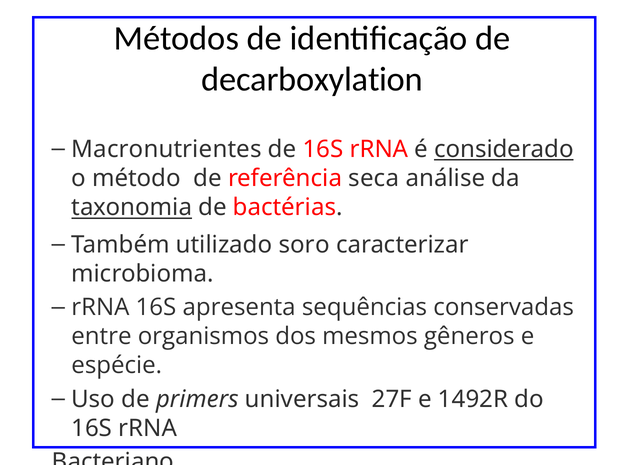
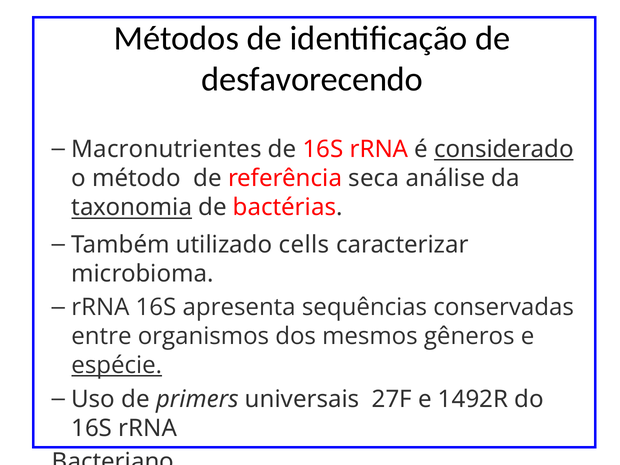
decarboxylation: decarboxylation -> desfavorecendo (312, 79)
soro: soro -> cells (304, 245)
espécie underline: none -> present (117, 365)
